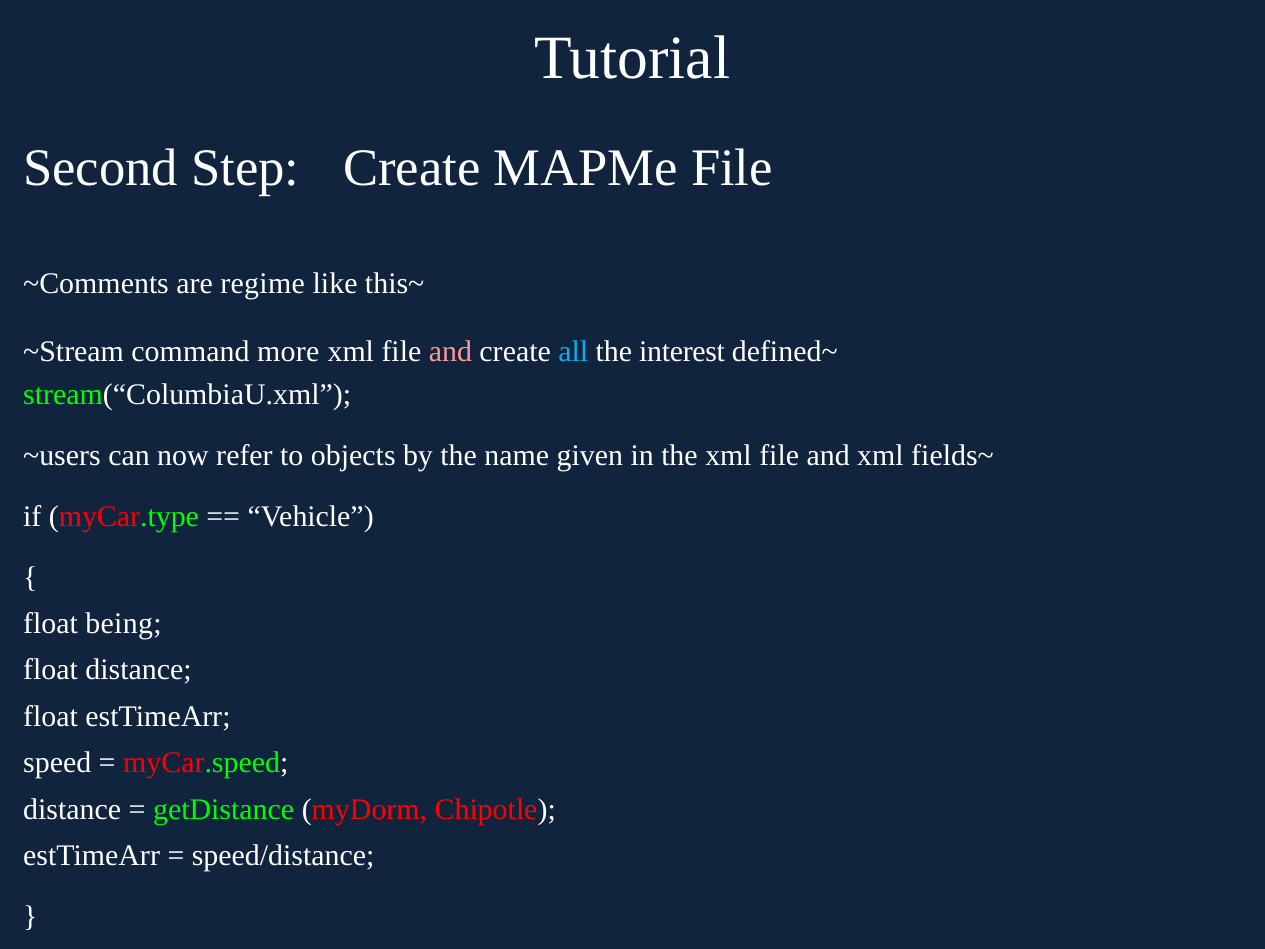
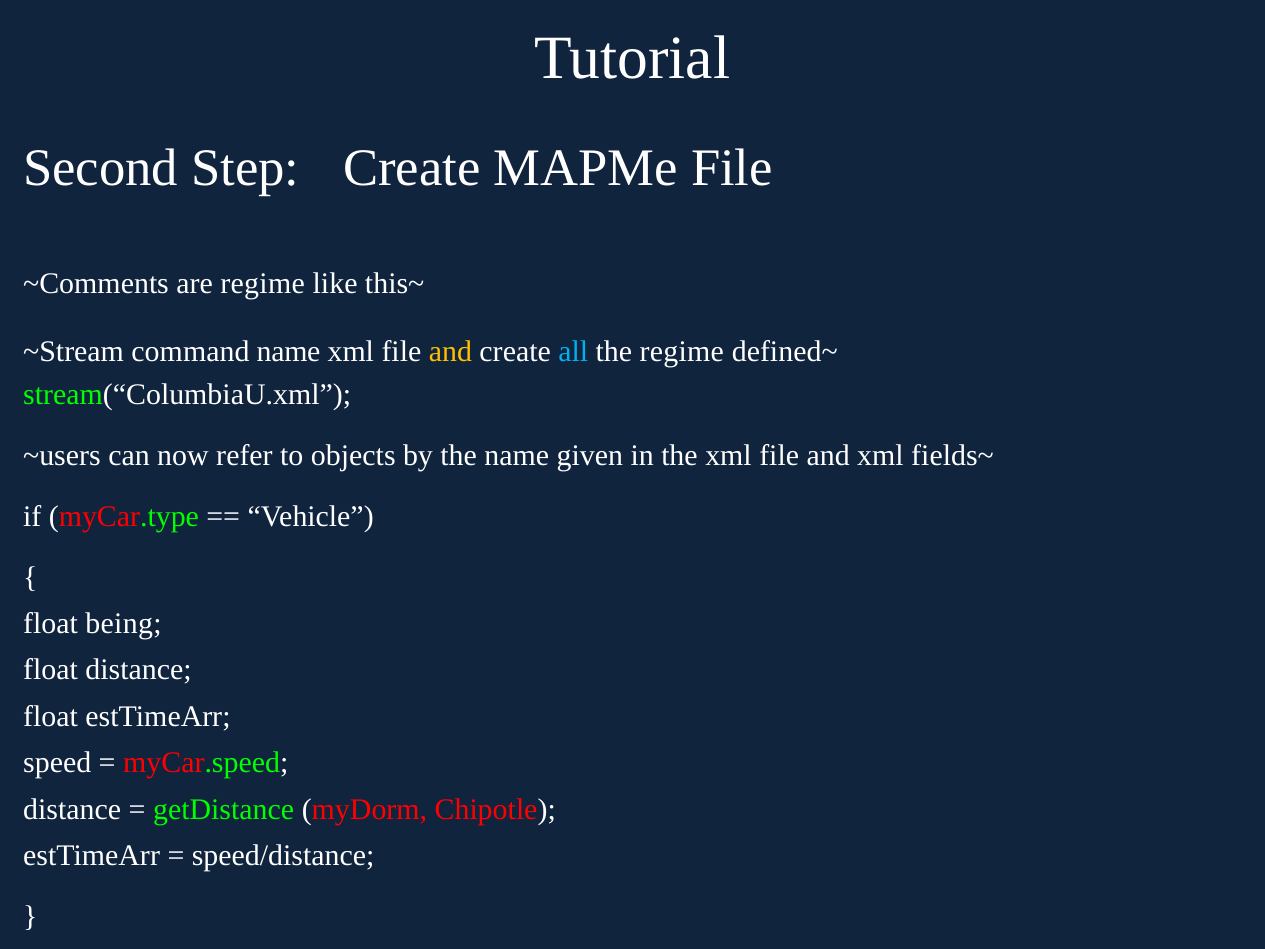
command more: more -> name (289, 352)
and colour: pink -> yellow (450, 352)
the interest: interest -> regime (682, 352)
